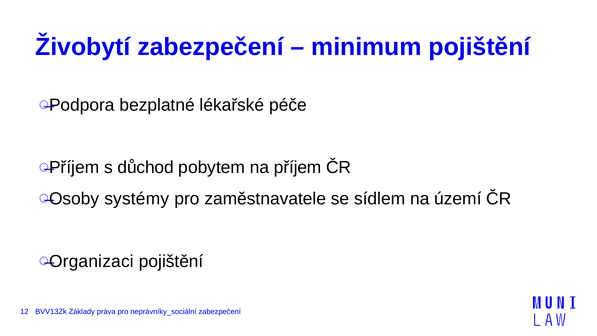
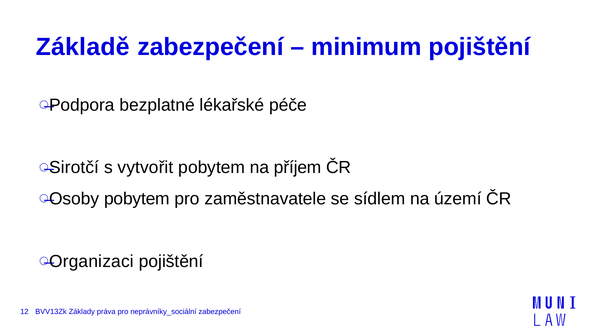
Živobytí: Živobytí -> Základě (83, 47)
Příjem: Příjem -> Sirotčí (74, 167)
důchod: důchod -> vytvořit (146, 167)
Osoby systémy: systémy -> pobytem (137, 199)
